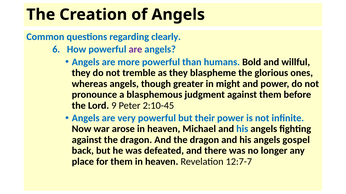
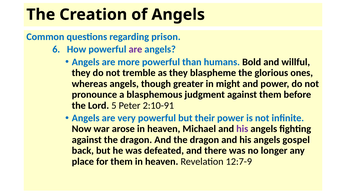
clearly: clearly -> prison (166, 37)
9: 9 -> 5 (114, 106)
2:10-45: 2:10-45 -> 2:10-91 (158, 106)
his colour: blue -> purple (242, 129)
12:7-7: 12:7-7 -> 12:7-9 (239, 162)
